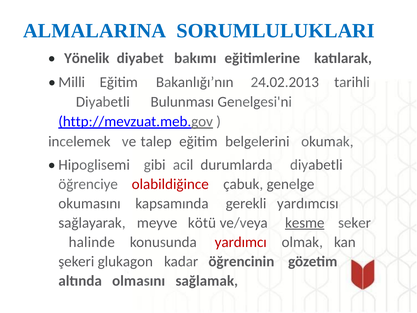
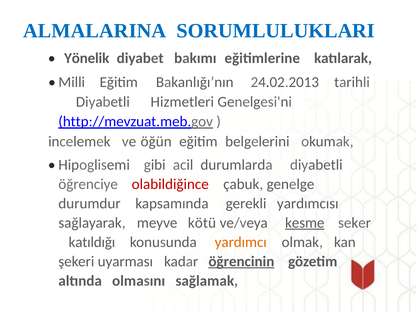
Bulunması: Bulunması -> Hizmetleri (182, 102)
talep: talep -> öğün (156, 141)
okumasını: okumasını -> durumdur (89, 203)
halinde: halinde -> katıldığı (92, 242)
yardımcı colour: red -> orange (241, 242)
glukagon: glukagon -> uyarması (125, 261)
öğrencinin underline: none -> present (241, 261)
